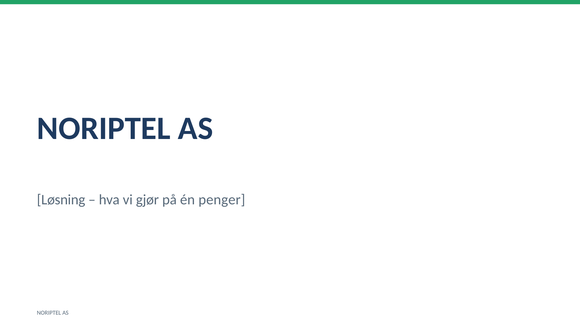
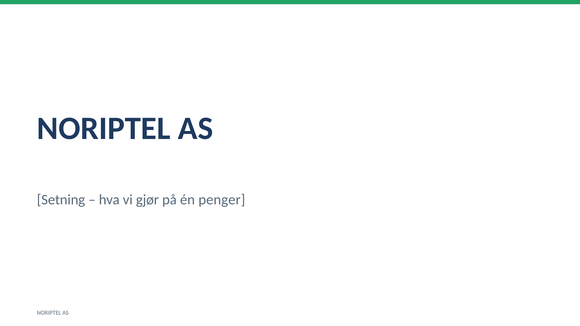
Løsning: Løsning -> Setning (61, 200)
